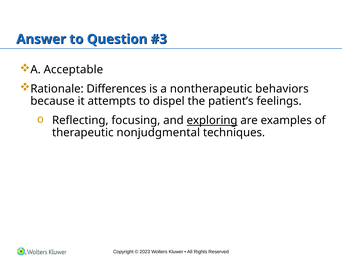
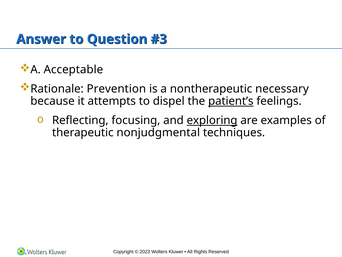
Differences: Differences -> Prevention (116, 89)
behaviors: behaviors -> necessary (282, 89)
patient’s underline: none -> present (231, 101)
